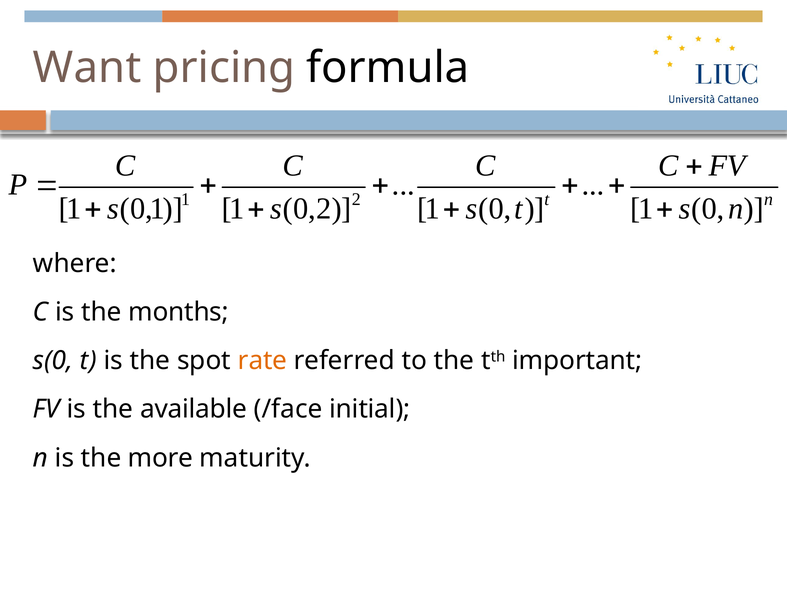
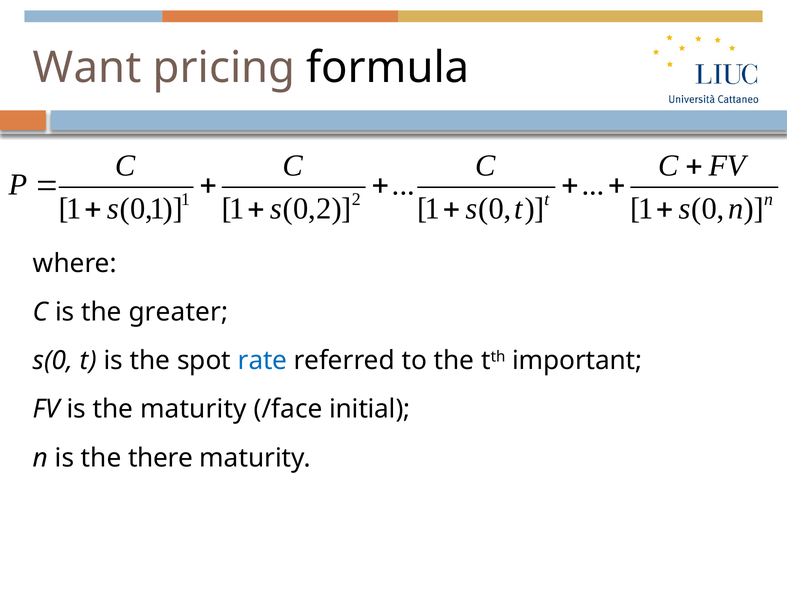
months: months -> greater (178, 312)
rate colour: orange -> blue (263, 360)
the available: available -> maturity (193, 409)
more: more -> there (161, 457)
